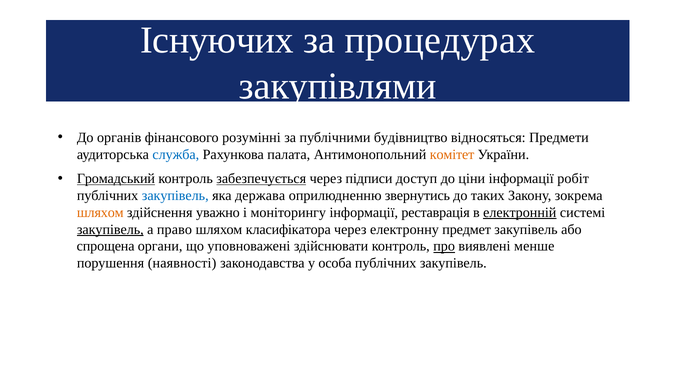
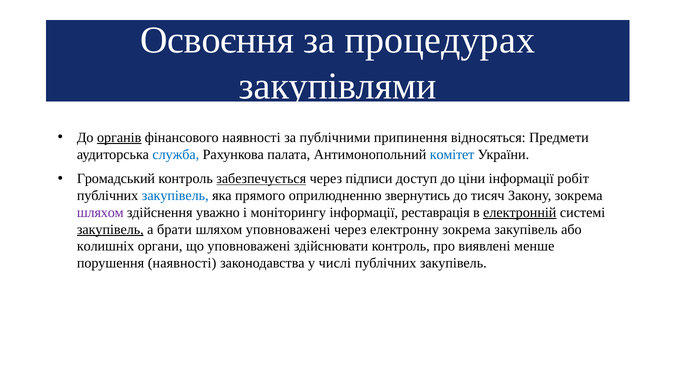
Існуючих: Існуючих -> Освоєння (217, 40)
органів underline: none -> present (119, 138)
фінансового розумінні: розумінні -> наявності (251, 138)
будівництво: будівництво -> припинення (411, 138)
комітет colour: orange -> blue (452, 154)
Громадський underline: present -> none (116, 179)
держава: держава -> прямого (260, 196)
таких: таких -> тисяч (488, 196)
шляхом colour: orange -> purple (100, 213)
право: право -> брати (174, 230)
шляхом класифікатора: класифікатора -> уповноважені (288, 230)
електронну предмет: предмет -> зокрема (467, 230)
спрощена: спрощена -> колишніх (106, 246)
про underline: present -> none (444, 246)
особа: особа -> числі (335, 263)
